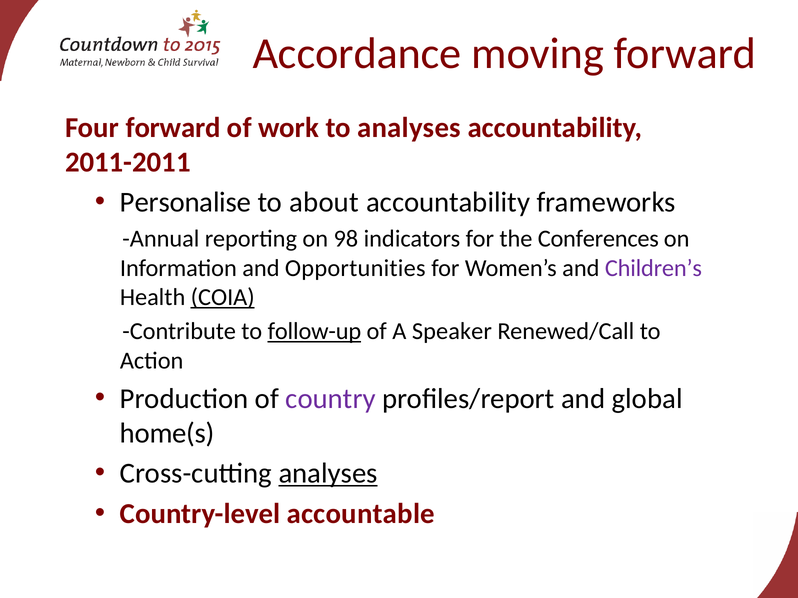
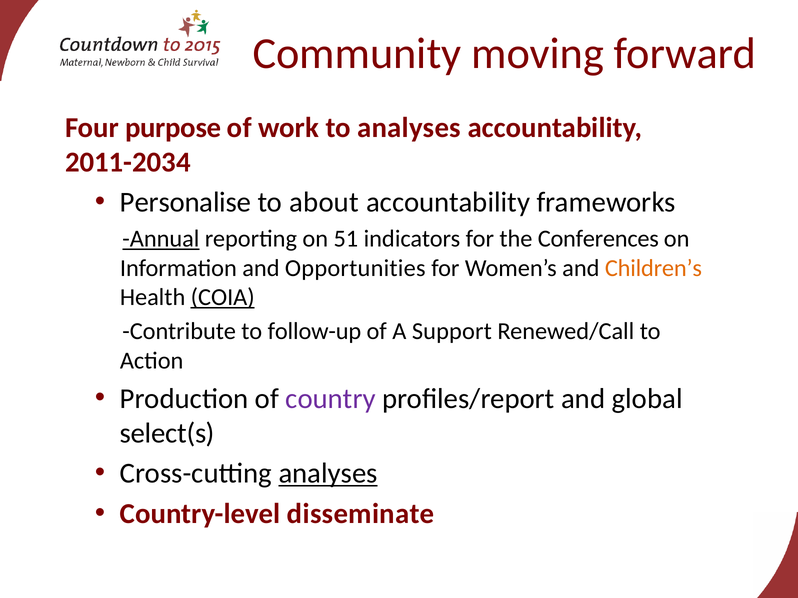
Accordance: Accordance -> Community (357, 54)
Four forward: forward -> purpose (173, 128)
2011-2011: 2011-2011 -> 2011-2034 (128, 162)
Annual underline: none -> present (161, 239)
98: 98 -> 51 (346, 239)
Children’s colour: purple -> orange (653, 268)
follow-up underline: present -> none (314, 332)
Speaker: Speaker -> Support (452, 332)
home(s: home(s -> select(s (167, 433)
accountable: accountable -> disseminate (361, 514)
